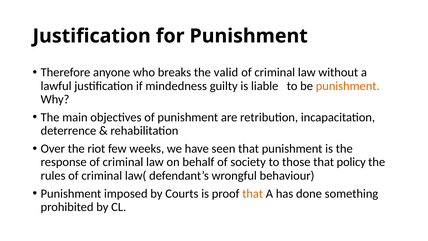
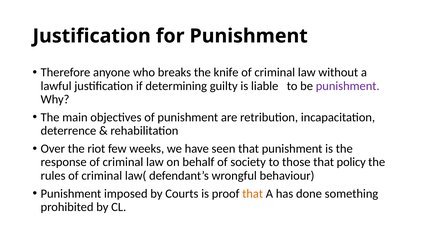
valid: valid -> knife (226, 72)
mindedness: mindedness -> determining (176, 86)
punishment colour: orange -> purple (348, 86)
